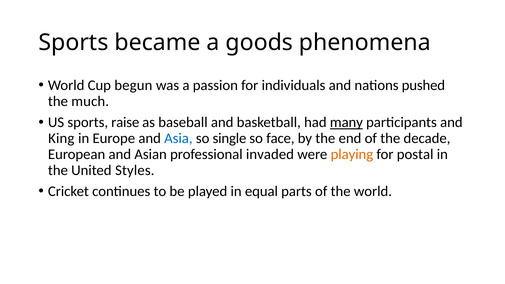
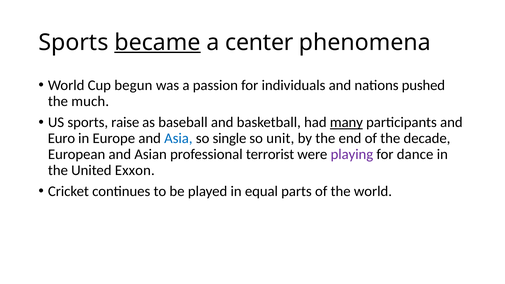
became underline: none -> present (157, 42)
goods: goods -> center (259, 42)
King: King -> Euro (61, 138)
face: face -> unit (280, 138)
invaded: invaded -> terrorist (270, 154)
playing colour: orange -> purple (352, 154)
postal: postal -> dance (415, 154)
Styles: Styles -> Exxon (135, 170)
